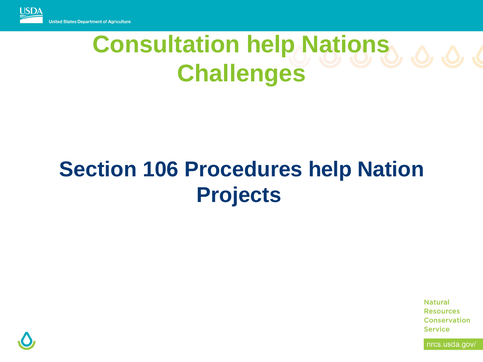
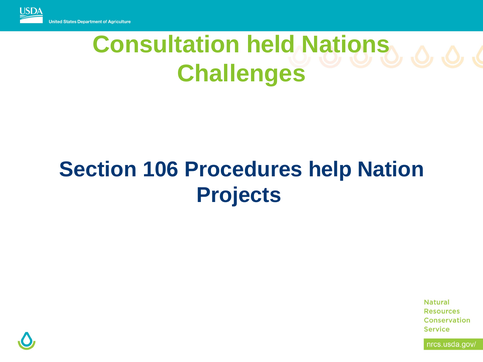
Consultation help: help -> held (271, 45)
